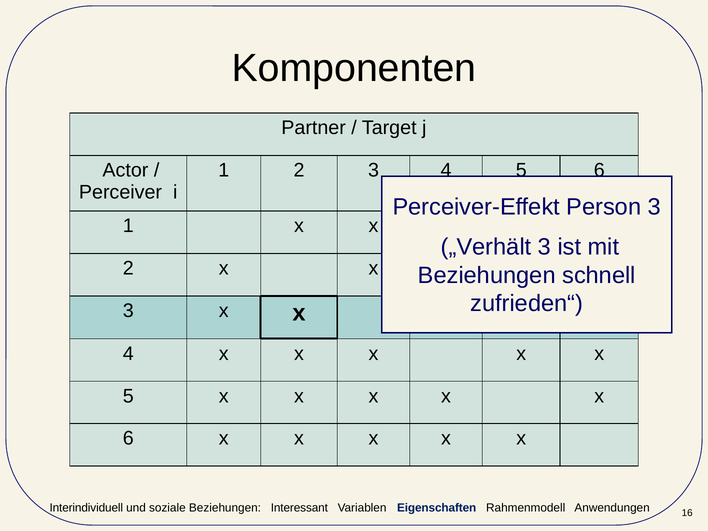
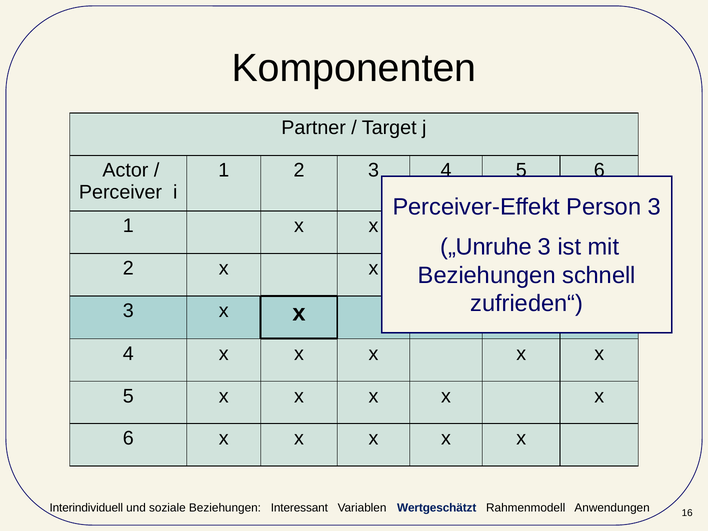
„Verhält: „Verhält -> „Unruhe (486, 247)
Eigenschaften: Eigenschaften -> Wertgeschätzt (437, 508)
